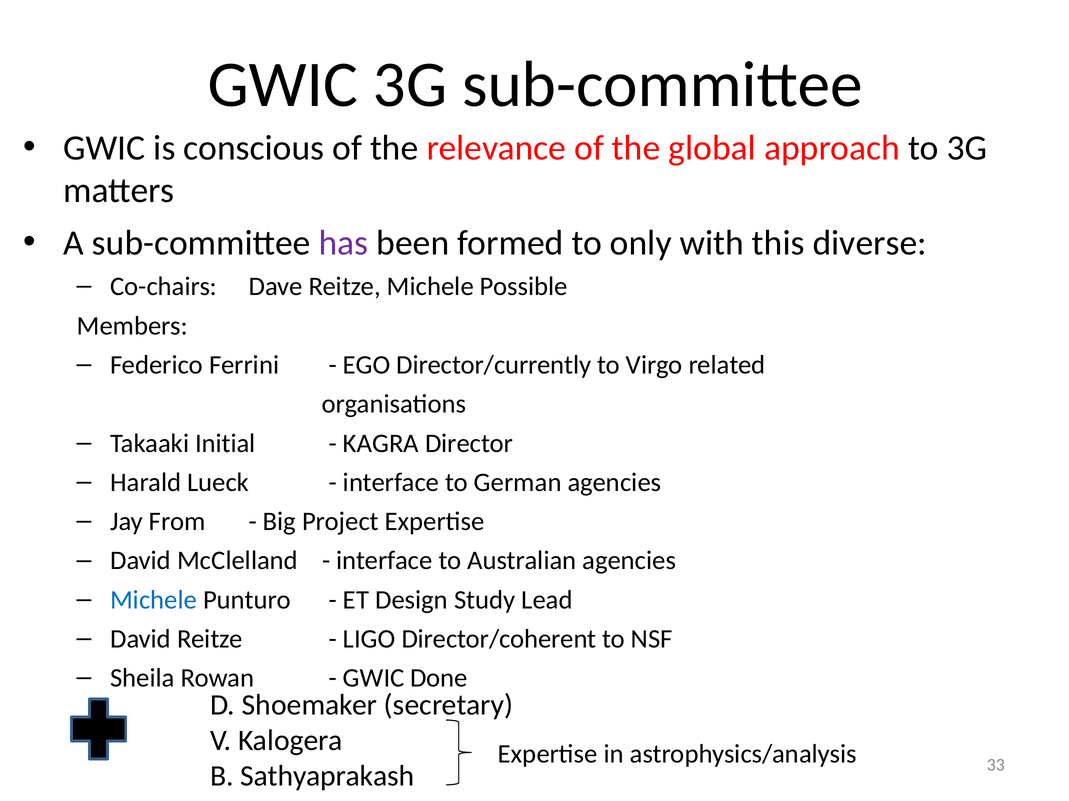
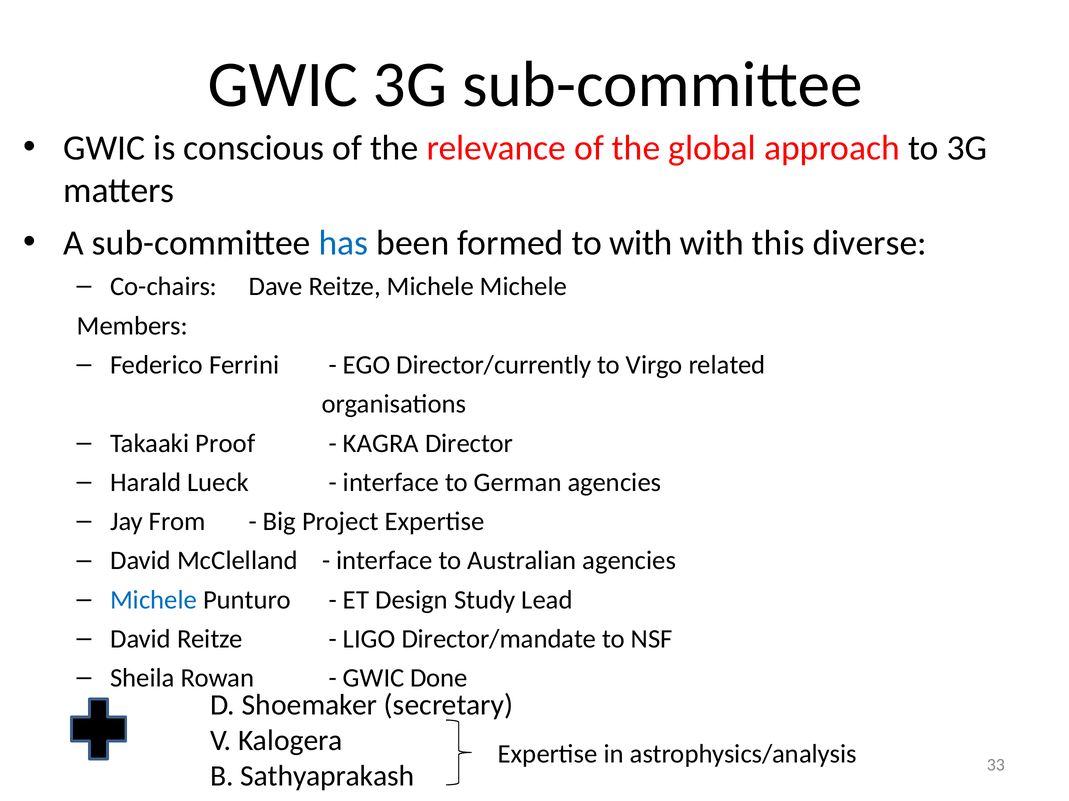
has colour: purple -> blue (344, 243)
to only: only -> with (641, 243)
Michele Possible: Possible -> Michele (523, 287)
Initial: Initial -> Proof (225, 444)
Director/coherent: Director/coherent -> Director/mandate (499, 640)
